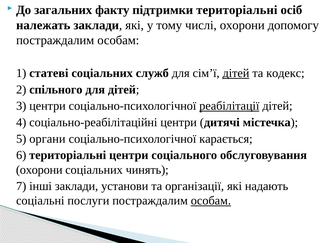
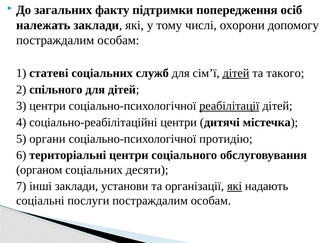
підтримки територіальні: територіальні -> попередження (237, 10)
кодекс: кодекс -> такого (285, 73)
карається: карається -> протидію (226, 139)
охорони: охорони -> органом (39, 170)
чинять: чинять -> десяти (147, 170)
які underline: none -> present (235, 186)
особам underline: present -> none (211, 201)
